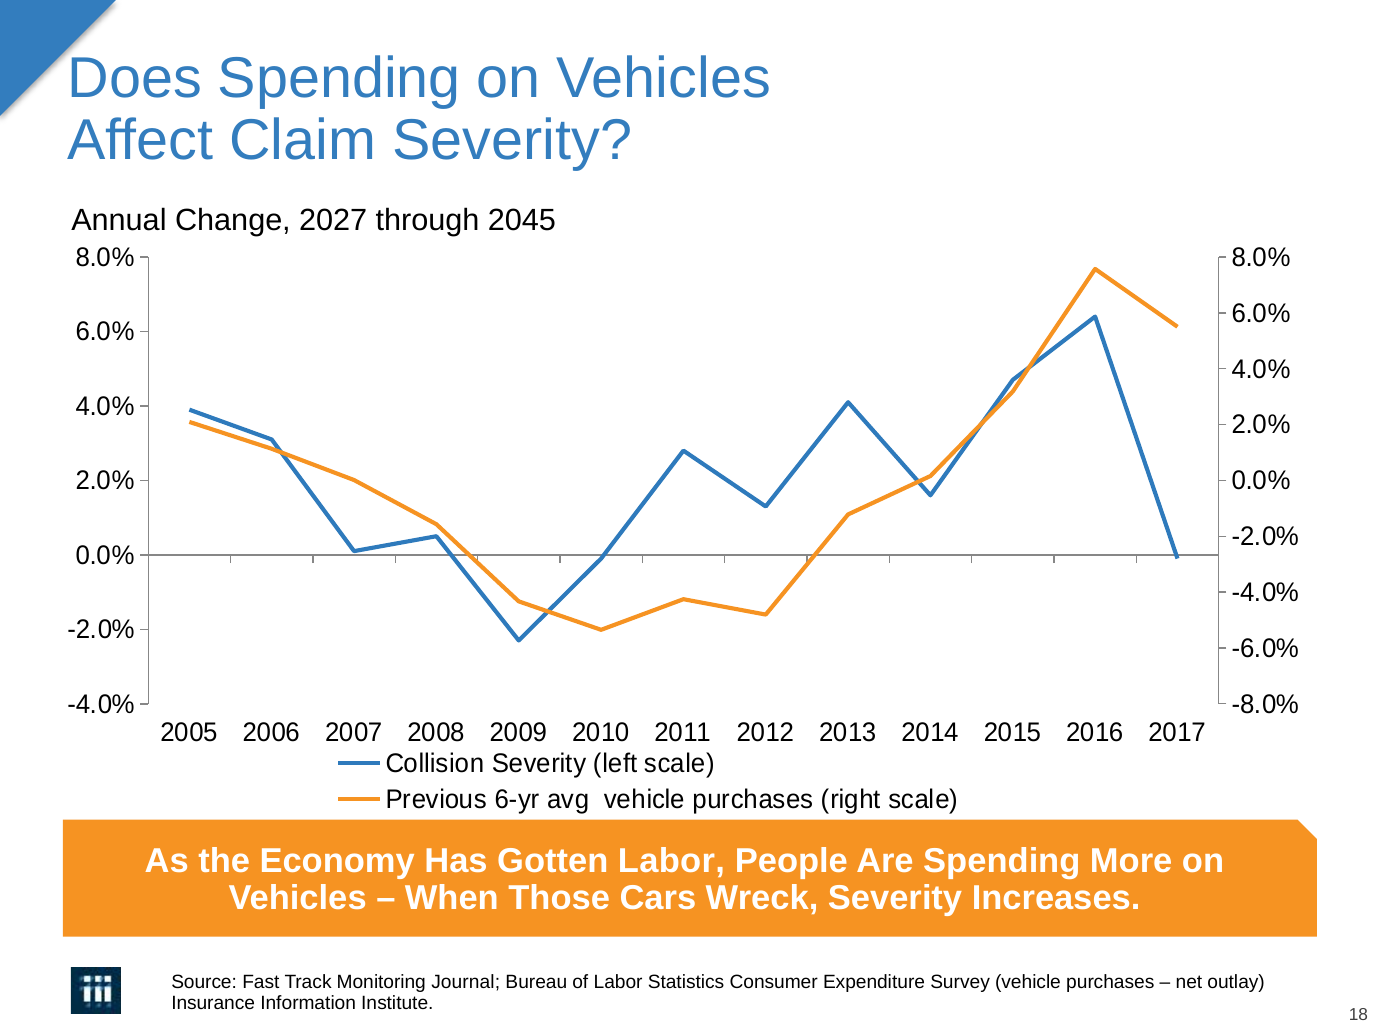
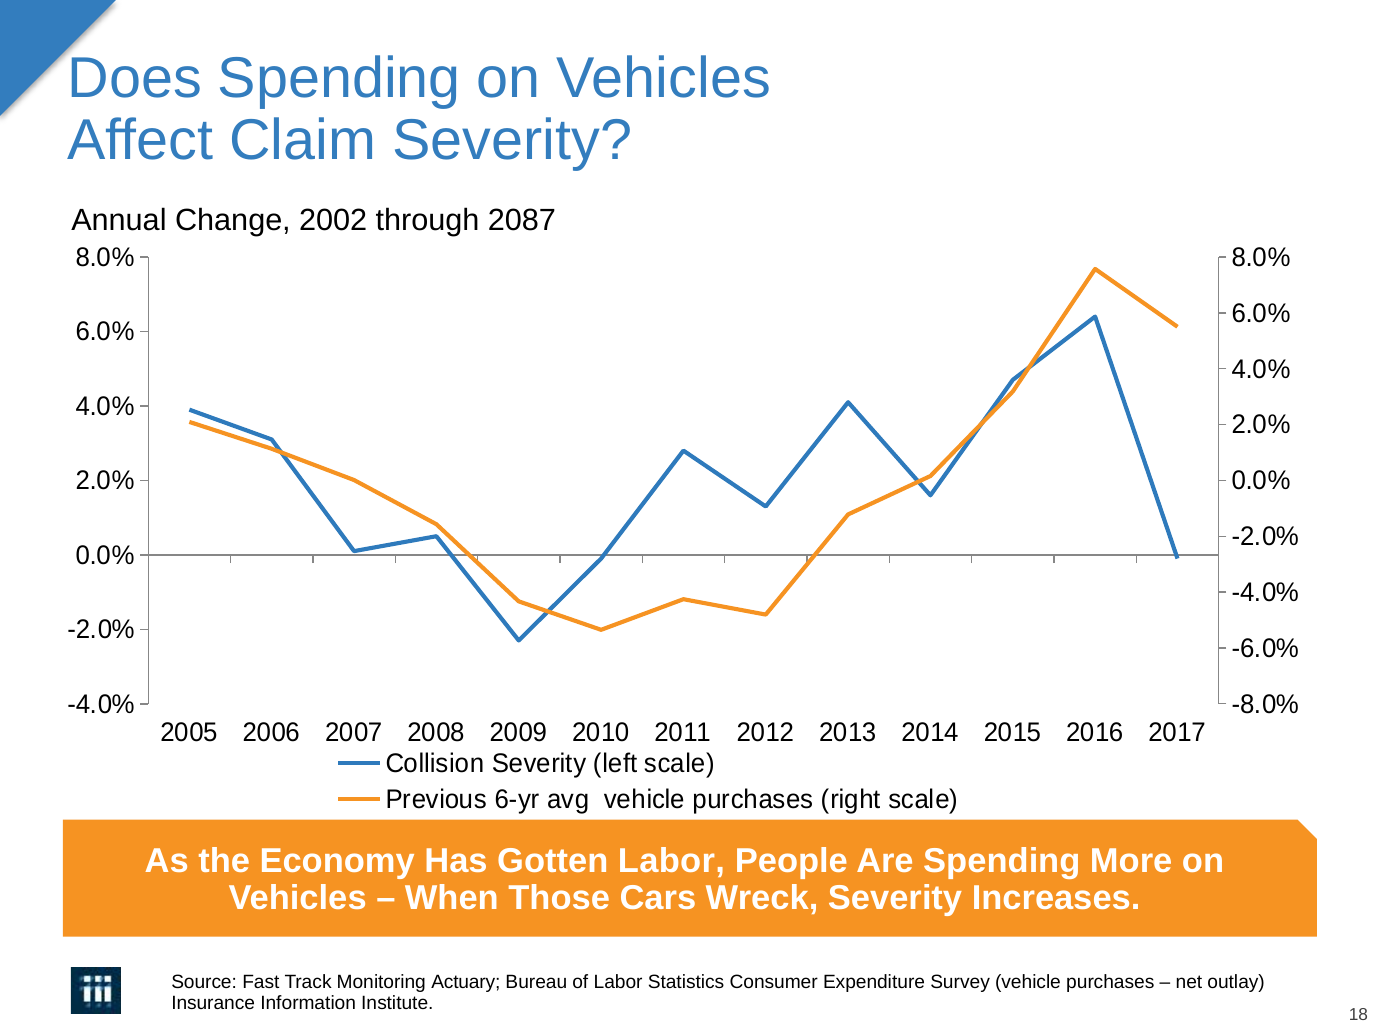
2027: 2027 -> 2002 (333, 220)
2045: 2045 -> 2087 (522, 220)
Journal: Journal -> Actuary (466, 982)
